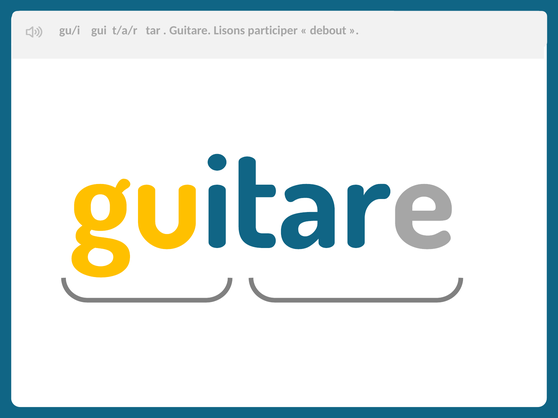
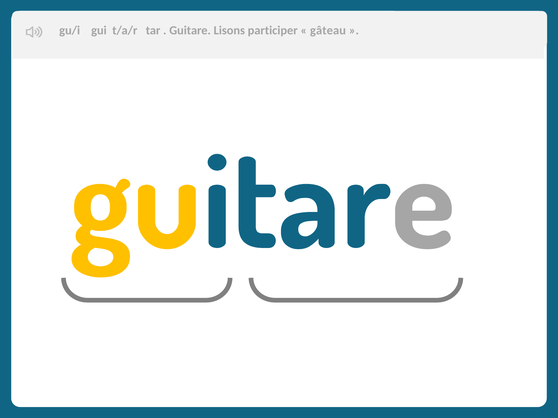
debout: debout -> gâteau (328, 31)
